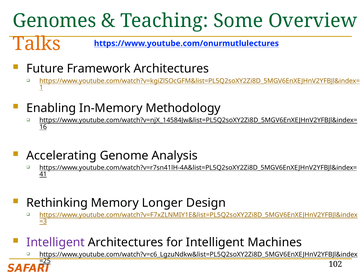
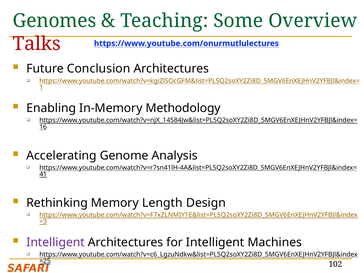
Talks colour: orange -> red (37, 44)
Framework: Framework -> Conclusion (99, 69)
Longer: Longer -> Length (162, 203)
